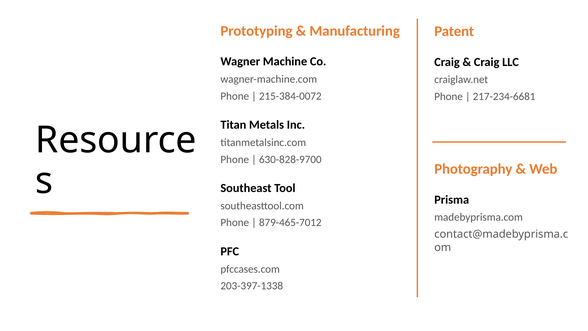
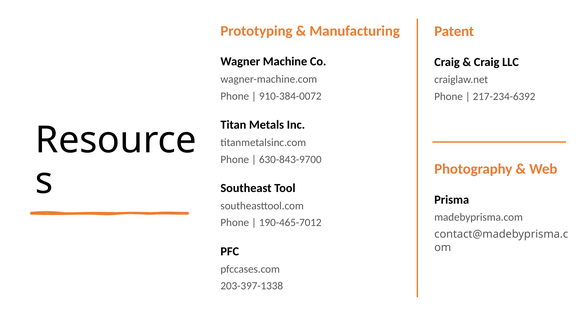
215-384-0072: 215-384-0072 -> 910-384-0072 (290, 96)
217-234-6681: 217-234-6681 -> 217-234-6392 (504, 97)
630-828-9700: 630-828-9700 -> 630-843-9700 (290, 159)
879-465-7012: 879-465-7012 -> 190-465-7012 (290, 223)
